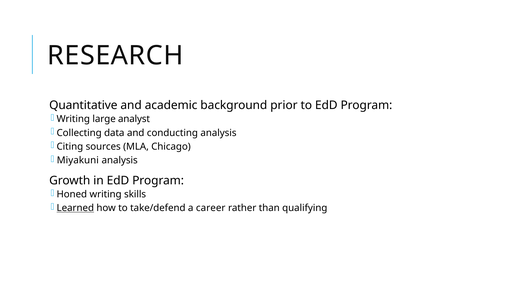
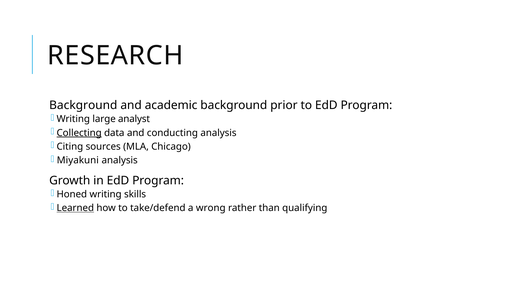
Quantitative: Quantitative -> Background (83, 105)
Collecting underline: none -> present (79, 133)
career: career -> wrong (211, 208)
